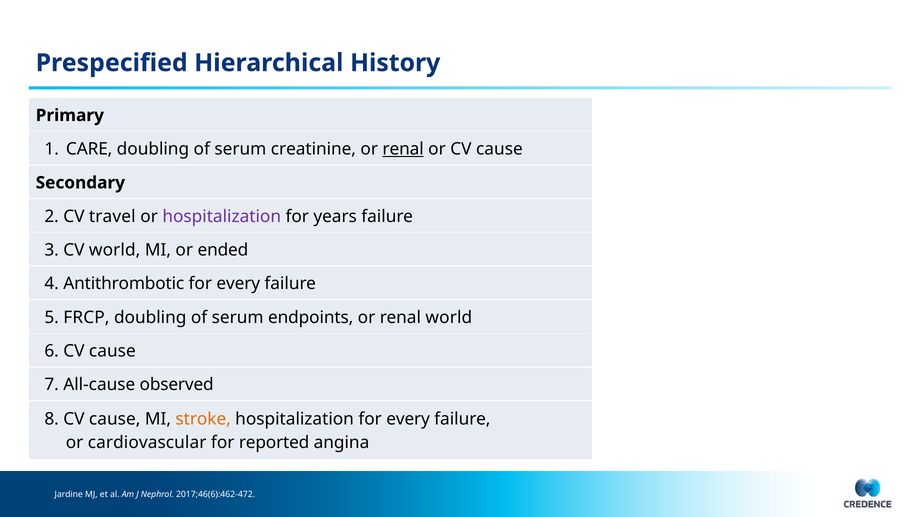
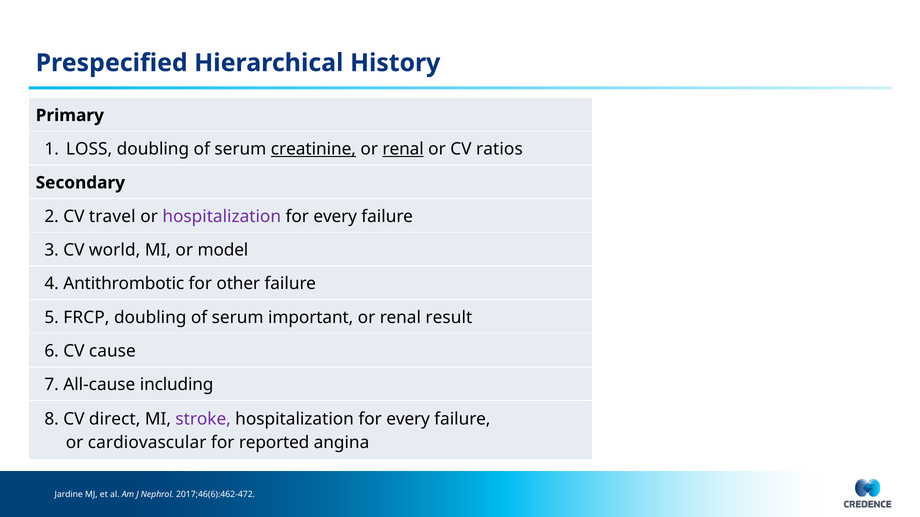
CARE: CARE -> LOSS (89, 149)
creatinine underline: none -> present (313, 149)
or CV cause: cause -> ratios (499, 149)
years: years -> every (335, 217)
ended: ended -> model (223, 250)
every: every -> other (238, 284)
endpoints: endpoints -> important (311, 318)
renal world: world -> result (449, 318)
observed: observed -> including (177, 385)
8 CV cause: cause -> direct (115, 420)
stroke colour: orange -> purple (203, 420)
